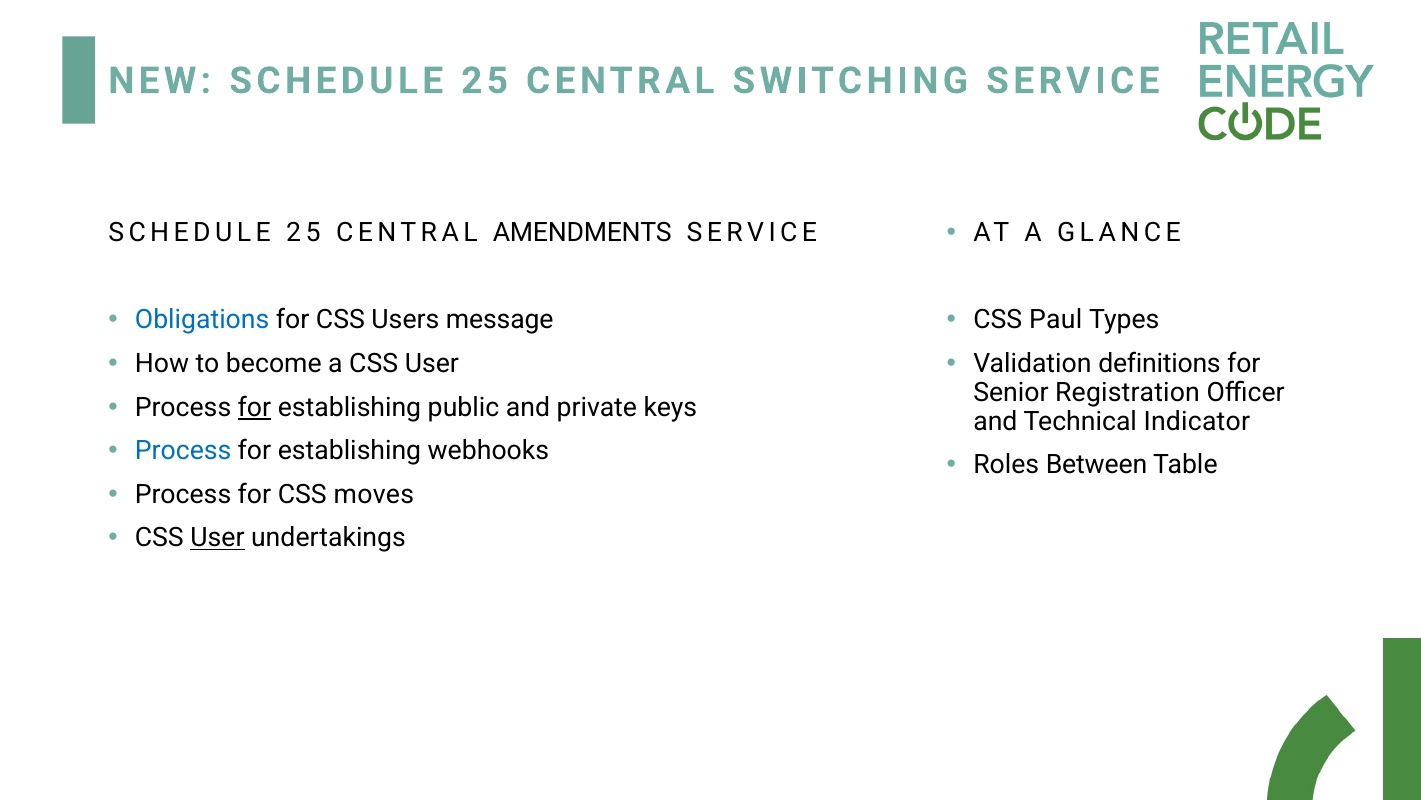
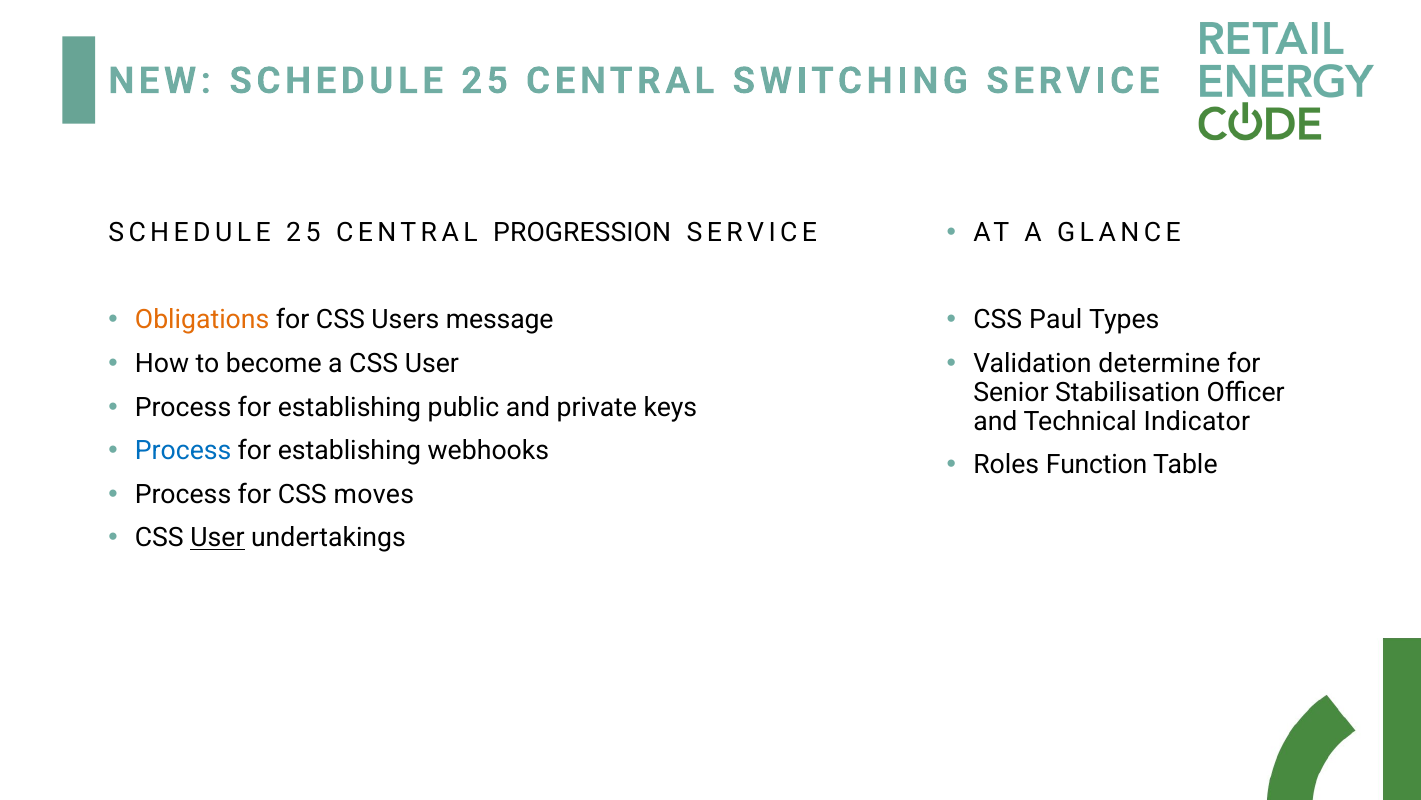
AMENDMENTS: AMENDMENTS -> PROGRESSION (582, 233)
Obligations colour: blue -> orange (202, 320)
definitions: definitions -> determine (1159, 363)
Registration: Registration -> Stabilisation (1128, 392)
for underline: present -> none (254, 407)
Between: Between -> Function (1097, 464)
